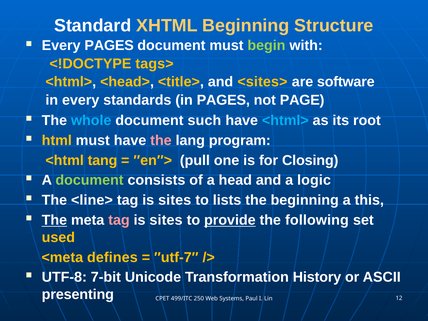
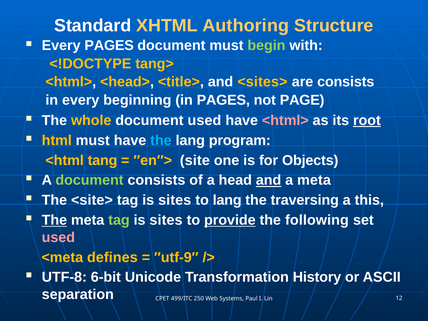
XHTML Beginning: Beginning -> Authoring (246, 26)
tags>: tags> -> tang> (155, 64)
are software: software -> consists (346, 82)
standards: standards -> beginning (137, 100)
whole colour: light blue -> yellow (91, 120)
document such: such -> used (204, 120)
<html> colour: light blue -> pink (285, 120)
root underline: none -> present (367, 120)
the colour: pink -> light blue (161, 140)
pull: pull -> site (195, 160)
Closing: Closing -> Objects (310, 160)
and underline: none -> present (269, 180)
a logic: logic -> meta (314, 180)
<line>: <line> -> <site> (92, 200)
to lists: lists -> lang (227, 200)
the beginning: beginning -> traversing (305, 200)
tag colour: pink -> light green (119, 220)
used colour: yellow -> pink (58, 237)
″utf-7″: ″utf-7″ -> ″utf-9″ (176, 257)
7-bit: 7-bit -> 6-bit (106, 277)
presenting: presenting -> separation (78, 294)
